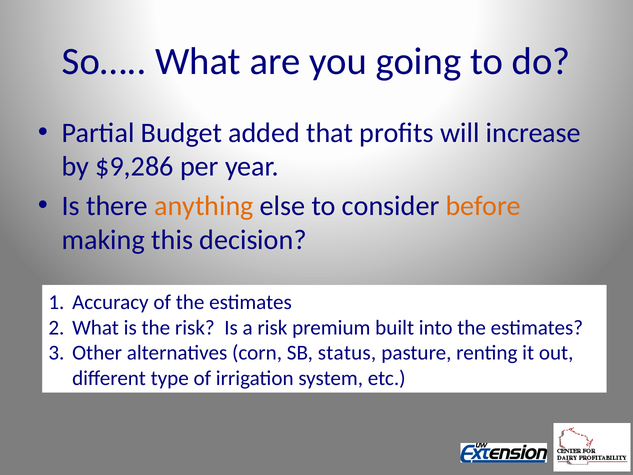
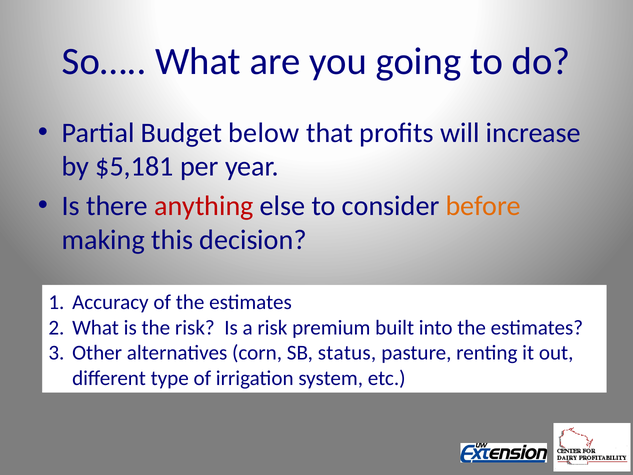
added: added -> below (264, 133)
$9,286: $9,286 -> $5,181 (135, 167)
anything colour: orange -> red (204, 206)
